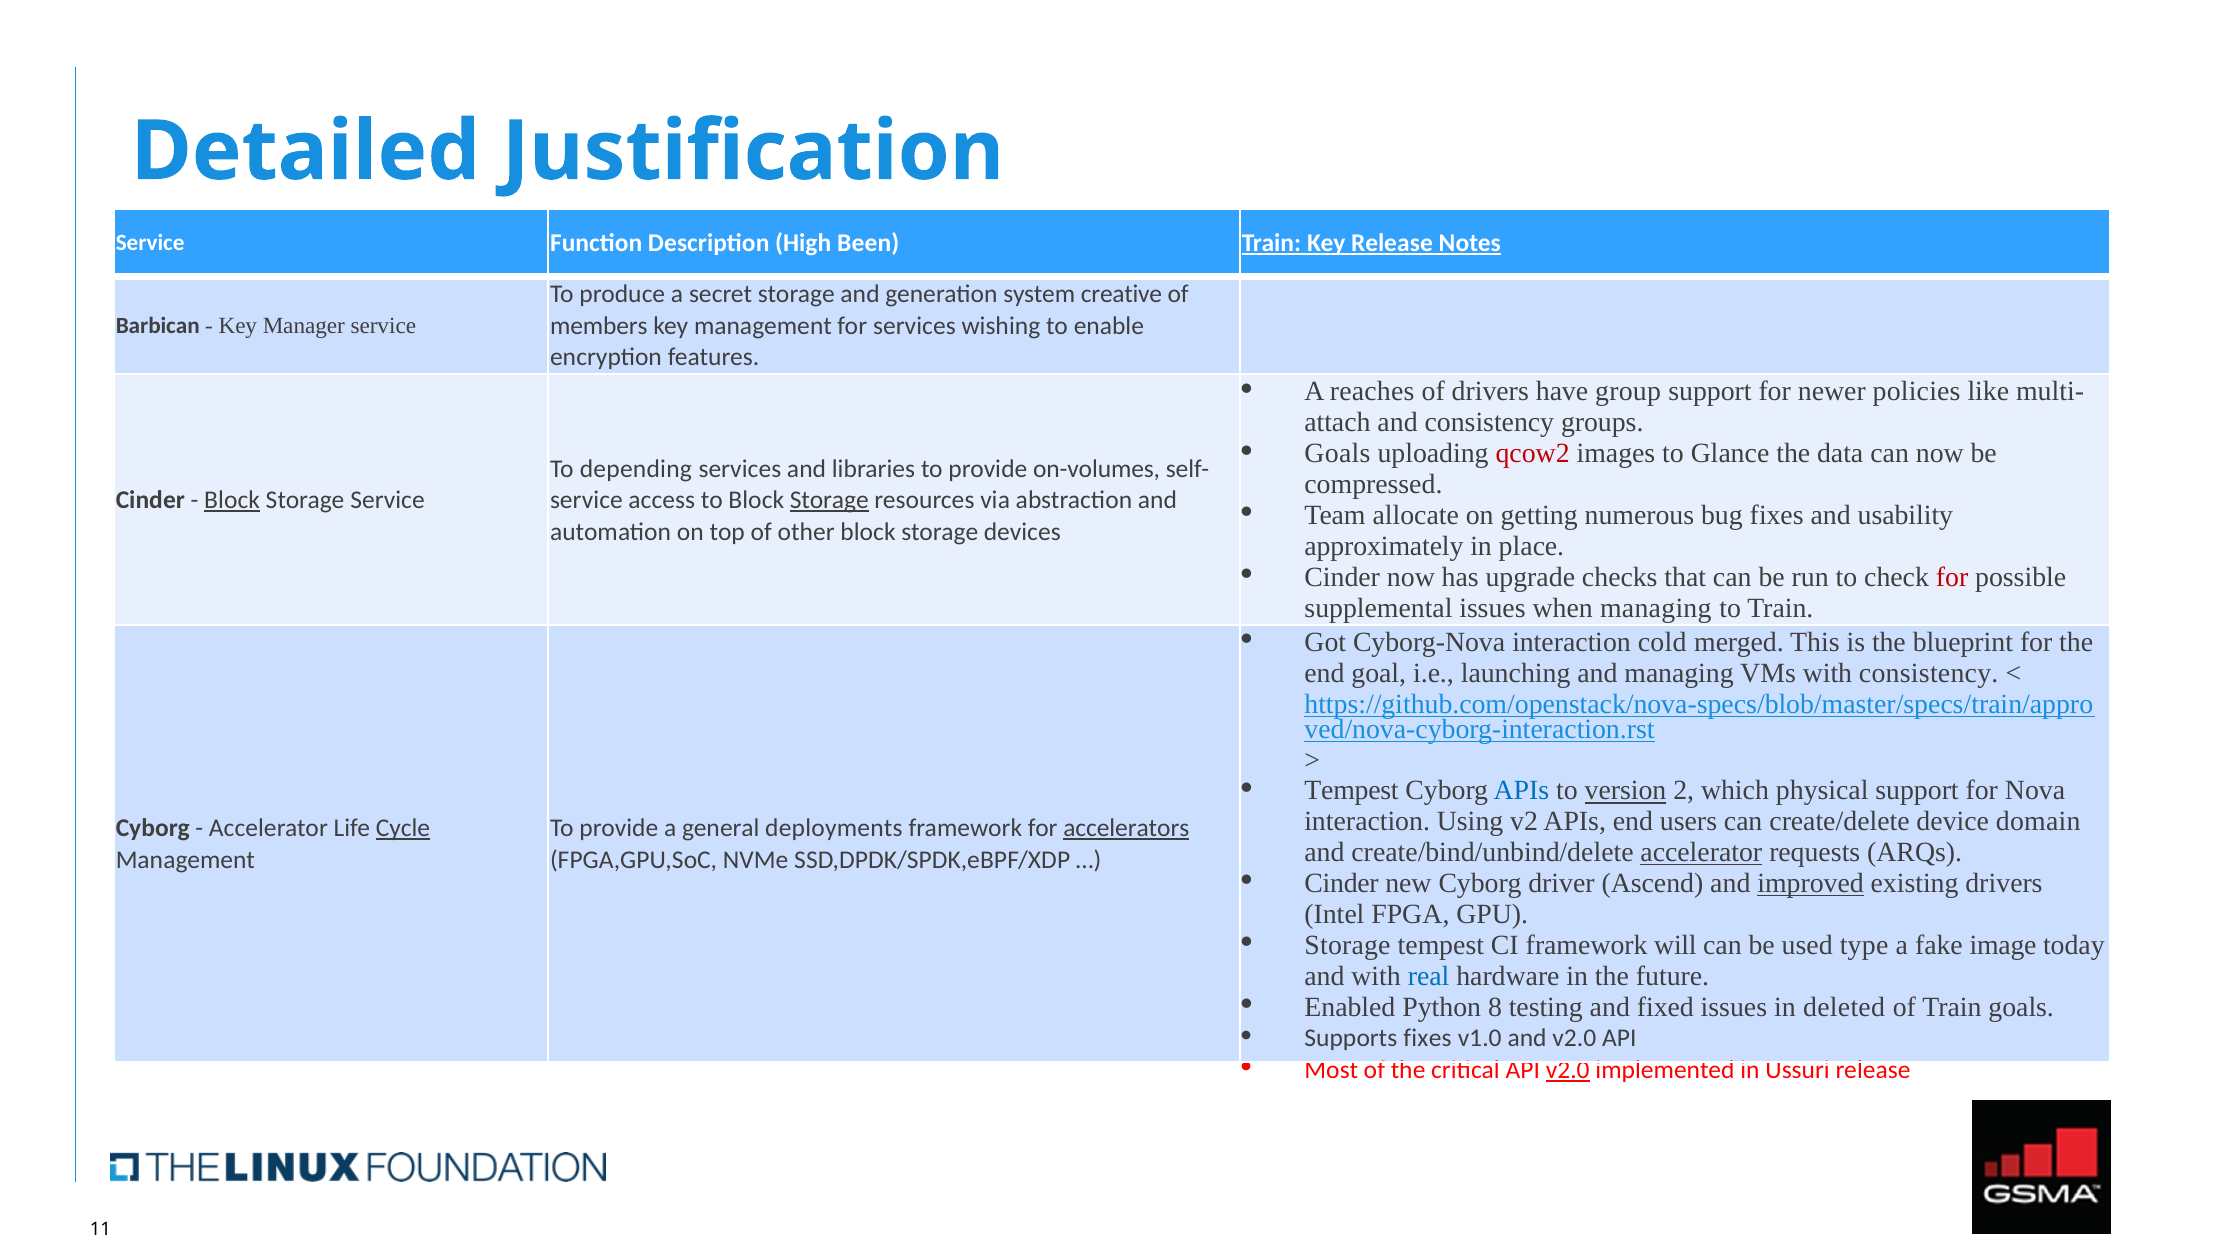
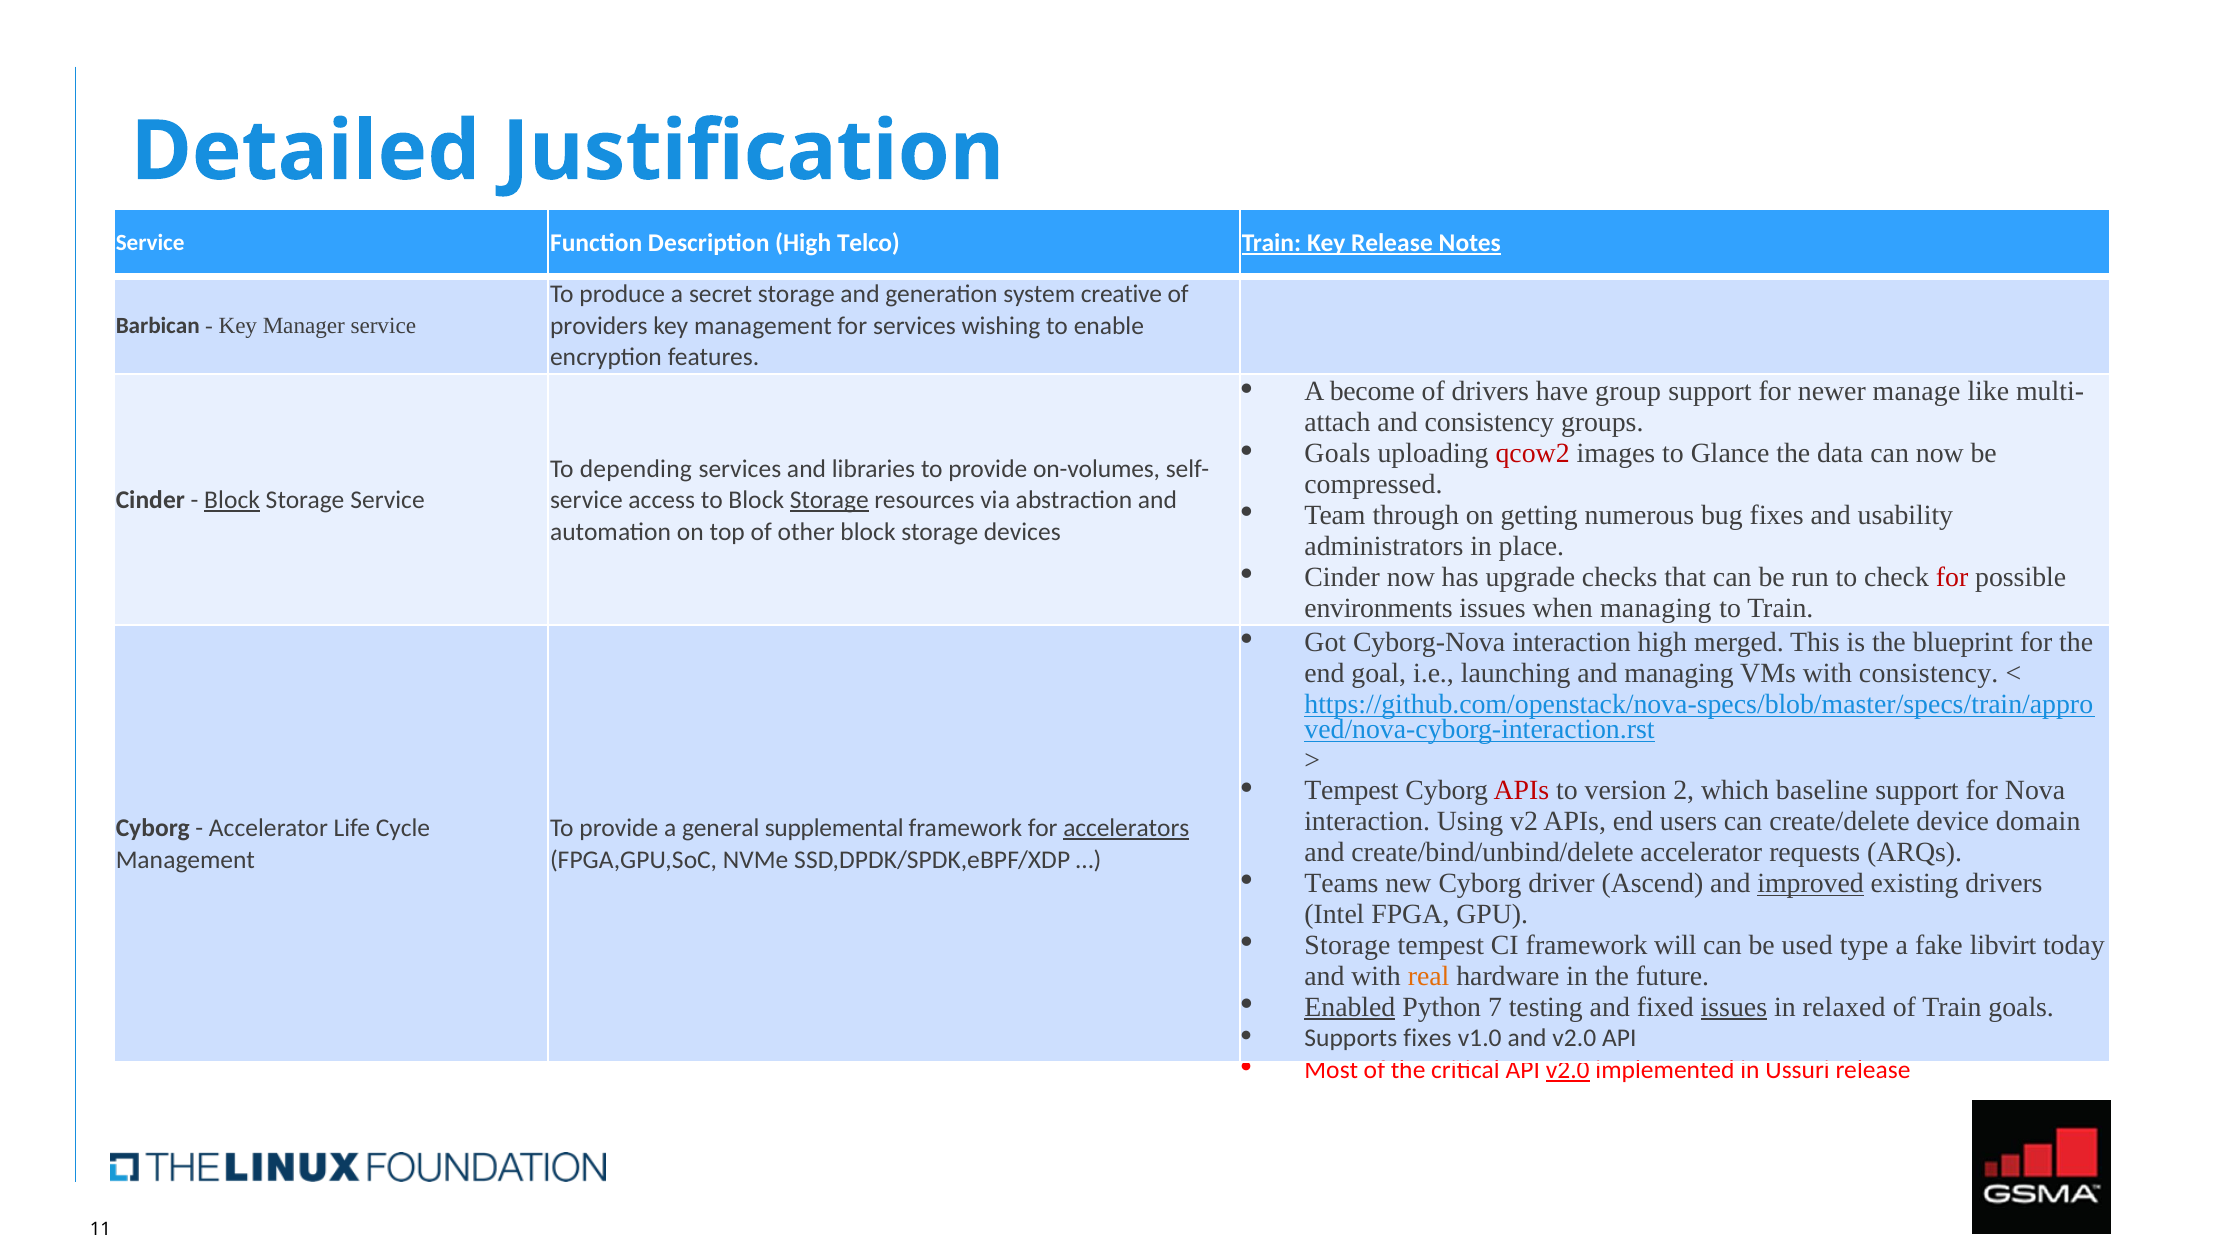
Been: Been -> Telco (868, 243)
members: members -> providers (599, 326)
reaches: reaches -> become (1372, 392)
policies: policies -> manage (1917, 392)
allocate: allocate -> through (1416, 515)
approximately: approximately -> administrators (1384, 546)
supplemental: supplemental -> environments (1379, 608)
interaction cold: cold -> high (1662, 642)
APIs colour: blue -> red (1521, 791)
version underline: present -> none (1626, 791)
physical: physical -> baseline (1822, 791)
Cycle underline: present -> none (403, 828)
deployments: deployments -> supplemental (834, 828)
accelerator underline: present -> none (1701, 853)
Cinder: Cinder -> Teams (1341, 883)
image: image -> libvirt (2003, 945)
real colour: blue -> orange (1429, 976)
Enabled underline: none -> present (1350, 1007)
8: 8 -> 7 (1495, 1007)
issues underline: none -> present (1734, 1007)
deleted: deleted -> relaxed (1844, 1007)
